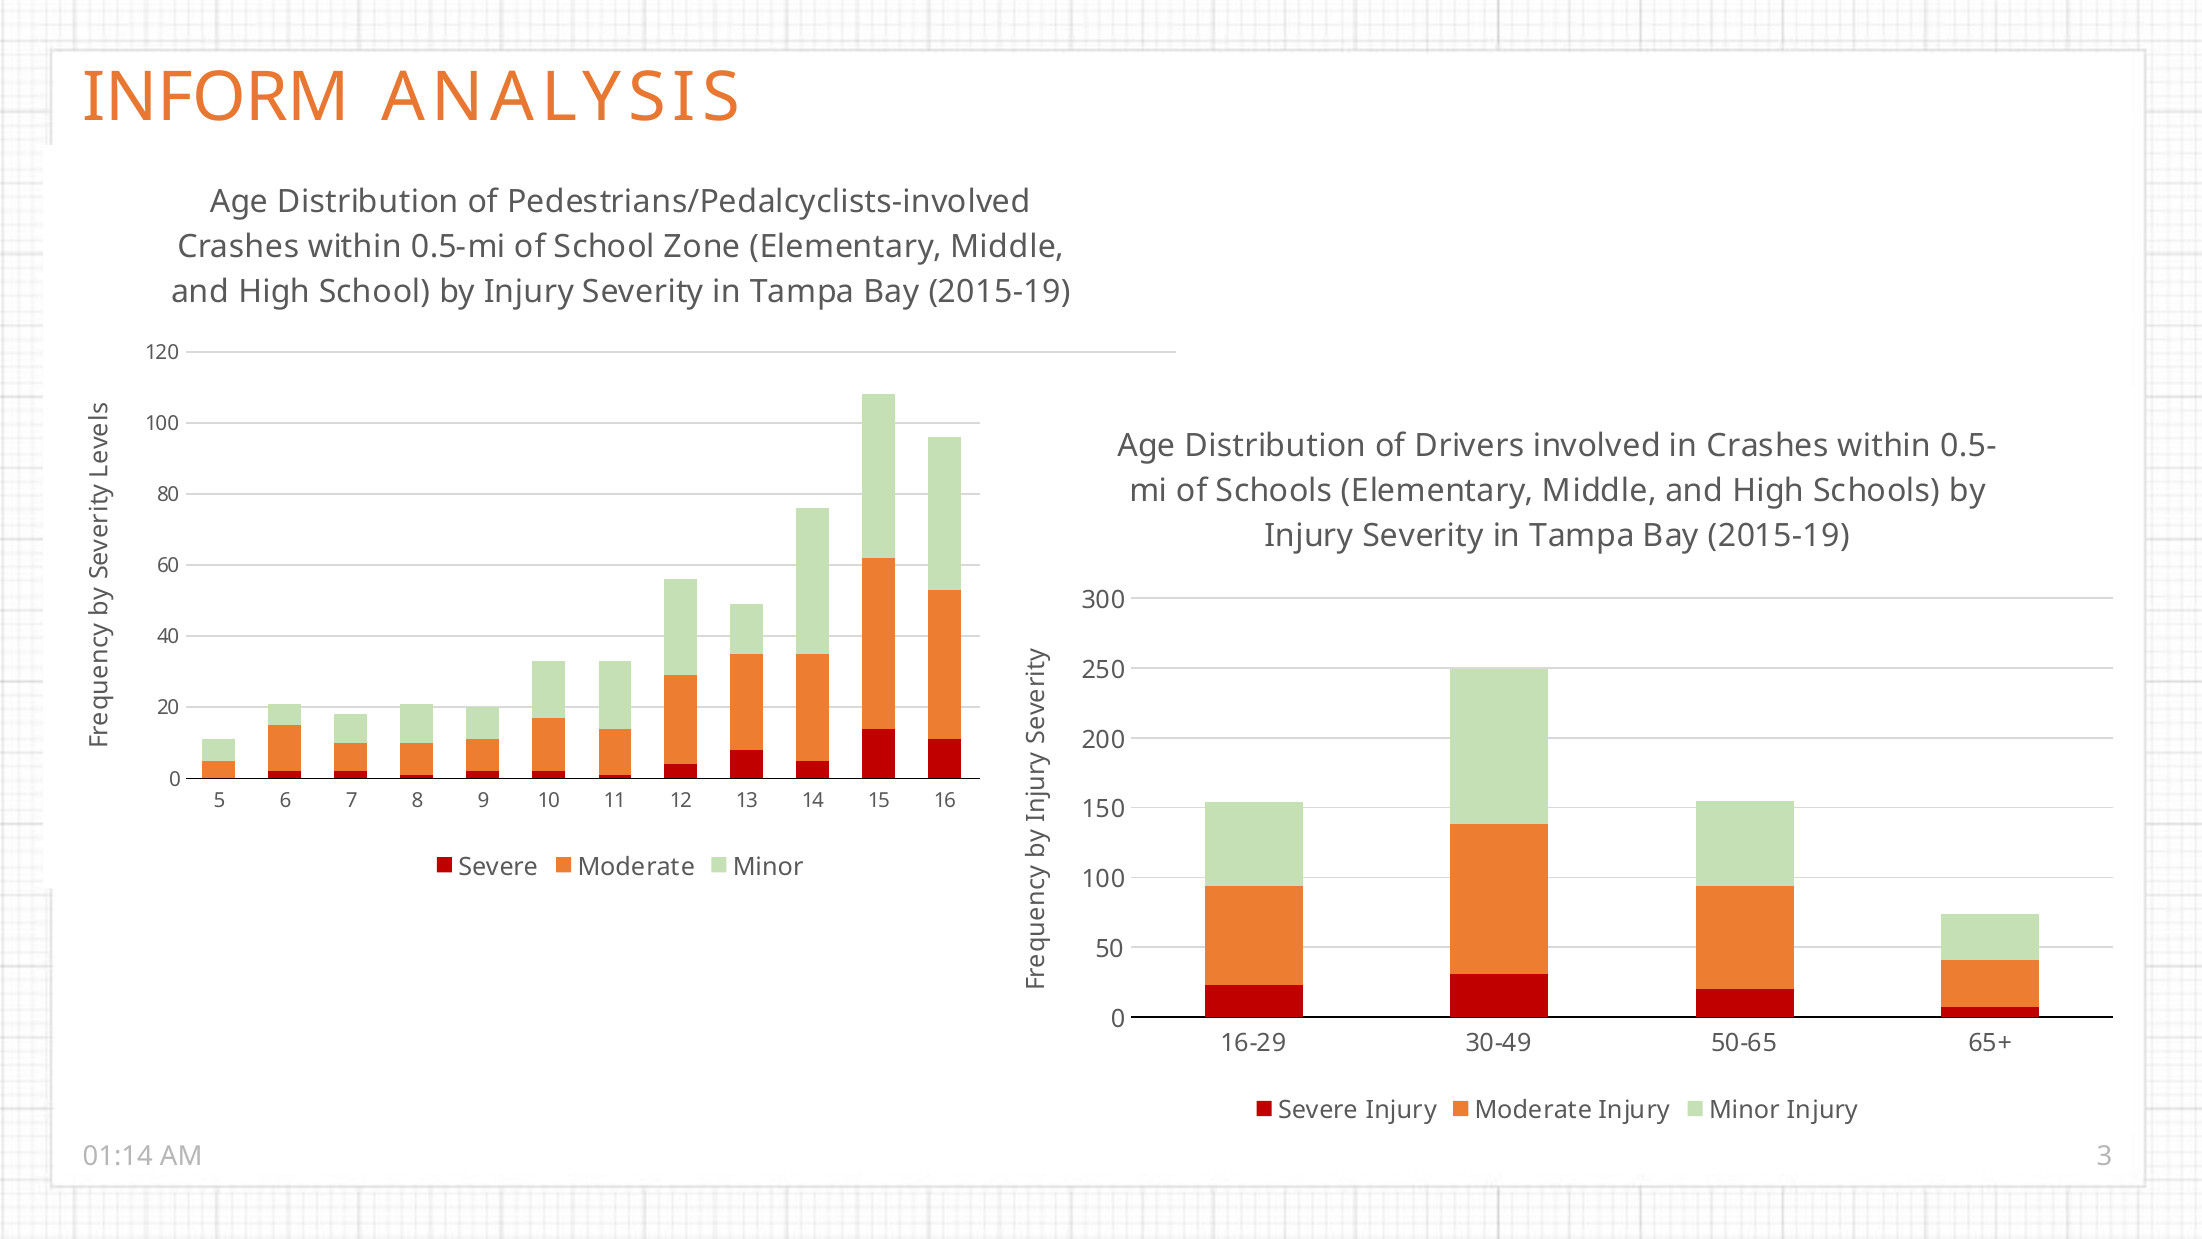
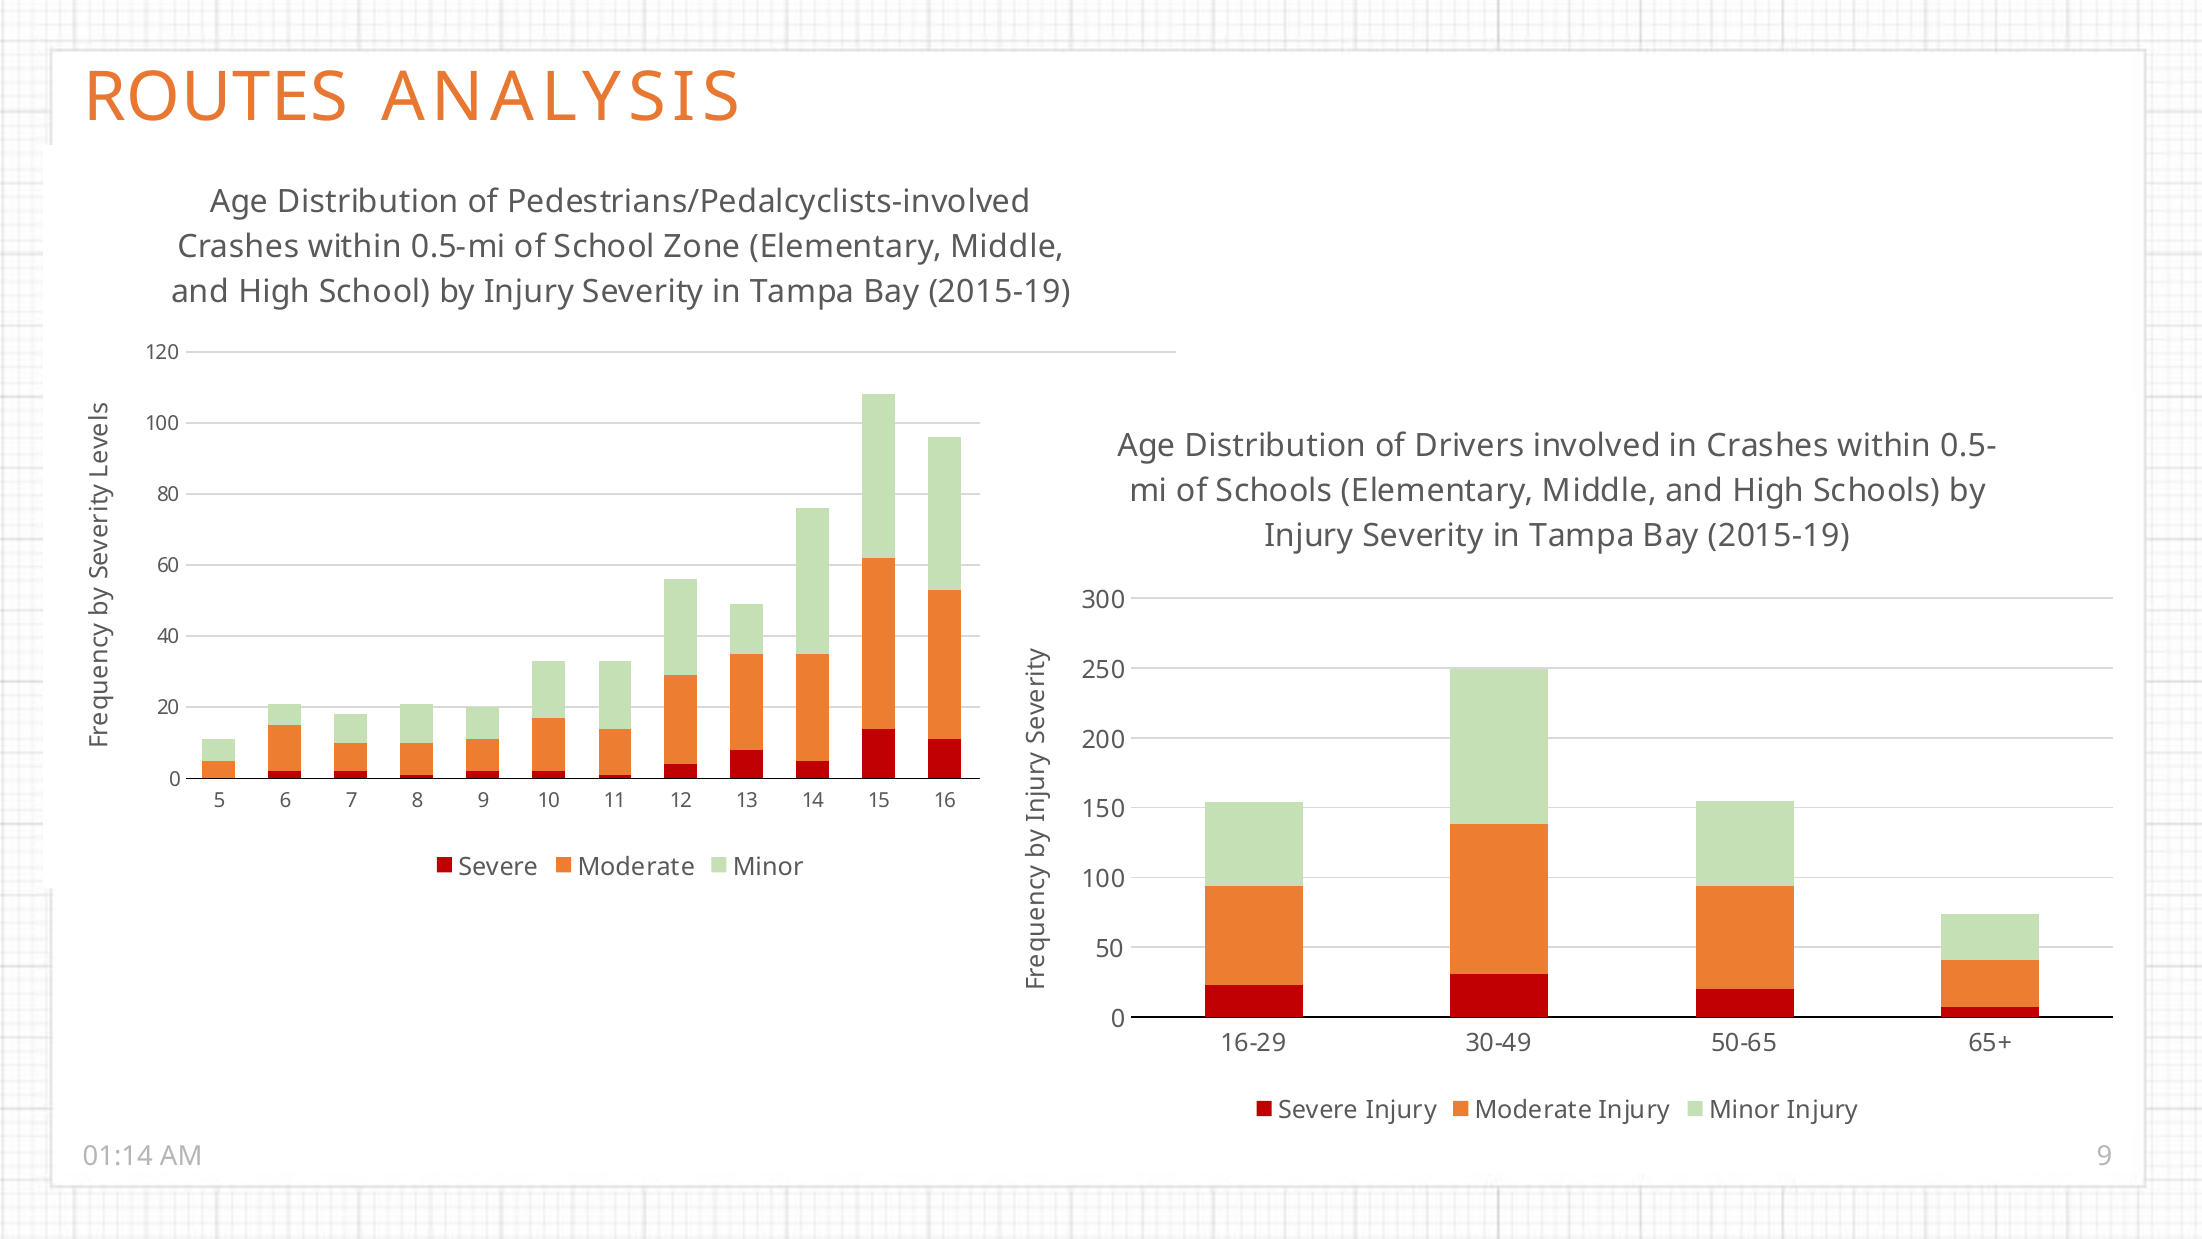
INFORM: INFORM -> ROUTES (216, 98)
3: 3 -> 9 (2104, 1156)
